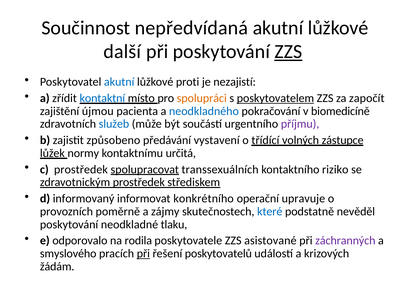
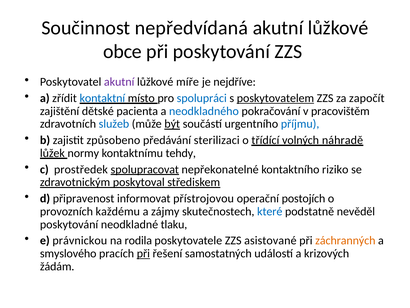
další: další -> obce (122, 52)
ZZS underline: present -> none (288, 52)
akutní colour: blue -> purple (119, 82)
proti: proti -> míře (188, 82)
nezajistí: nezajistí -> nejdříve (235, 82)
spolupráci colour: orange -> blue (202, 98)
újmou: újmou -> dětské (98, 111)
biomedicíně: biomedicíně -> pracovištěm (340, 111)
být underline: none -> present (172, 124)
příjmu colour: purple -> blue (300, 124)
vystavení: vystavení -> sterilizaci (217, 140)
zástupce: zástupce -> náhradě (342, 140)
určitá: určitá -> tehdy (181, 153)
transsexuálních: transsexuálních -> nepřekonatelné (220, 169)
zdravotnickým prostředek: prostředek -> poskytoval (139, 182)
informovaný: informovaný -> připravenost (84, 198)
konkrétního: konkrétního -> přístrojovou (204, 198)
upravuje: upravuje -> postojích (303, 198)
poměrně: poměrně -> každému (118, 211)
odporovalo: odporovalo -> právnickou (80, 240)
záchranných colour: purple -> orange (345, 240)
poskytovatelů: poskytovatelů -> samostatných (218, 253)
